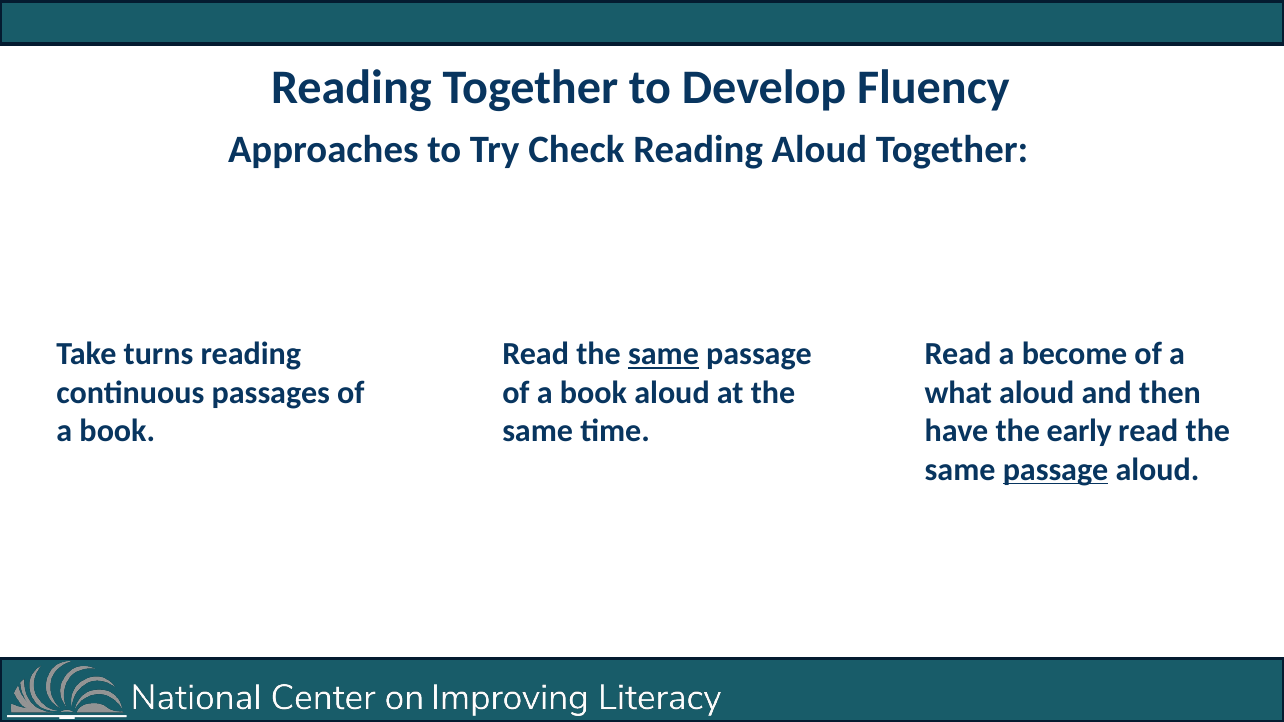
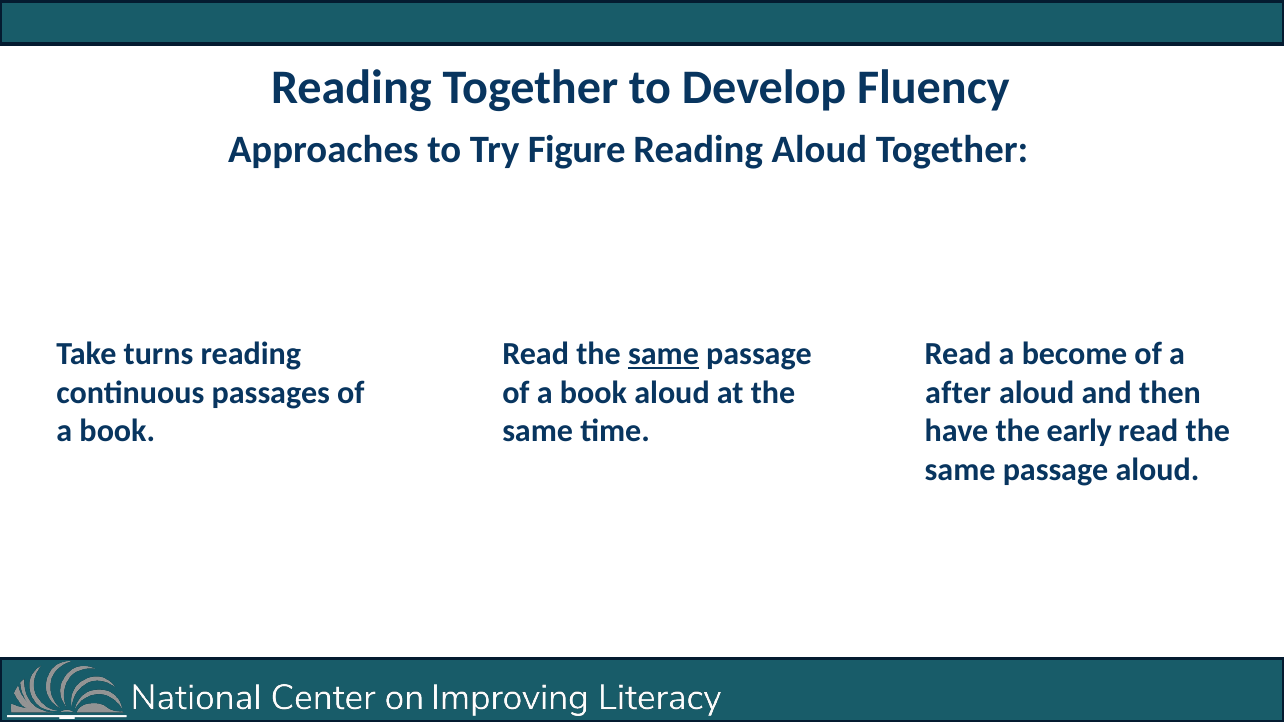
Check: Check -> Figure (577, 150)
what: what -> after (958, 393)
passage underline: present -> none (1056, 470)
